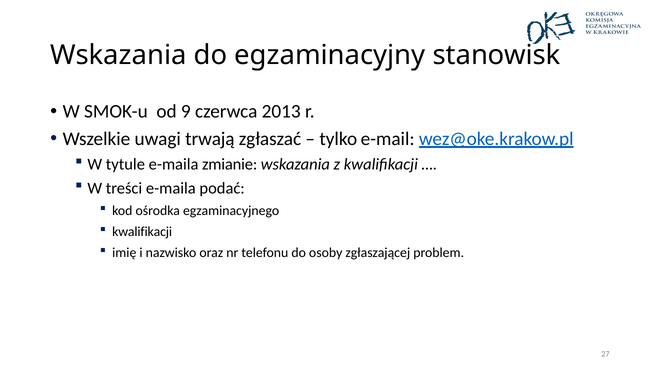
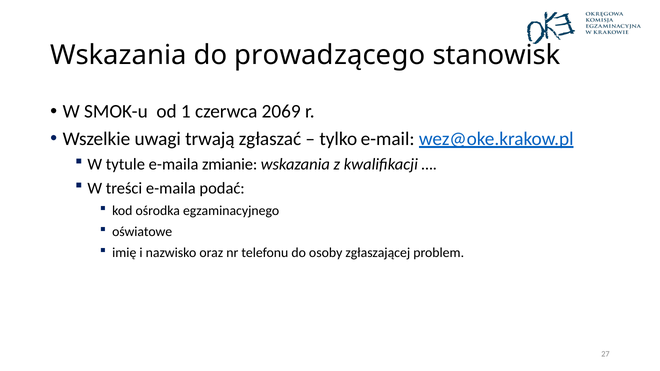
egzaminacyjny: egzaminacyjny -> prowadzącego (330, 55)
9: 9 -> 1 (186, 112)
2013: 2013 -> 2069 (281, 112)
kwalifikacji: kwalifikacji -> oświatowe (142, 232)
